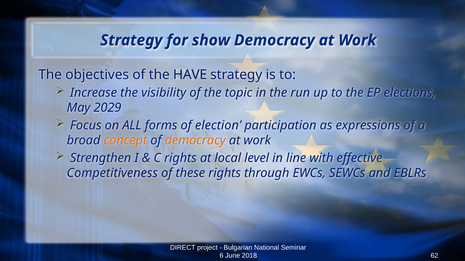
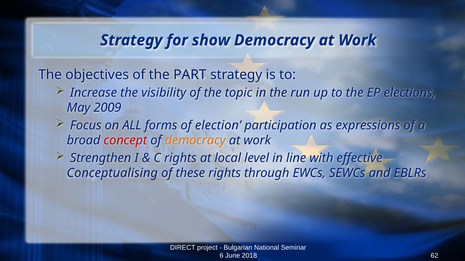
HAVE: HAVE -> PART (190, 75)
2029: 2029 -> 2009 (107, 108)
concept colour: orange -> red (125, 141)
Competitiveness: Competitiveness -> Conceptualising (112, 173)
